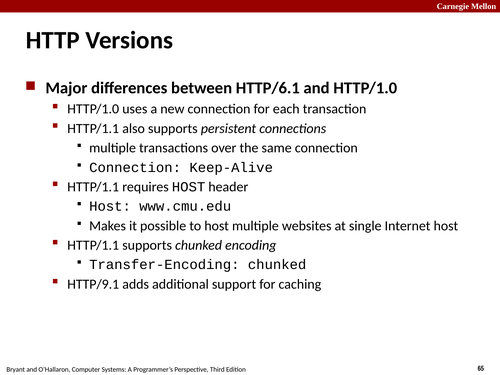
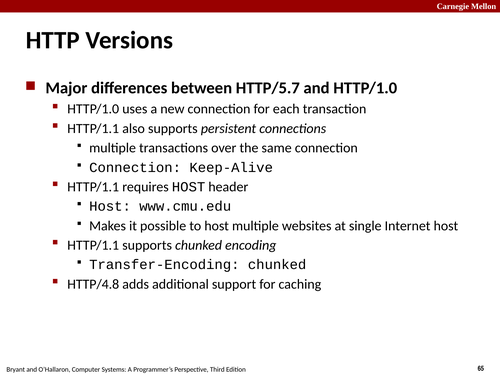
HTTP/6.1: HTTP/6.1 -> HTTP/5.7 (268, 88)
HTTP/9.1: HTTP/9.1 -> HTTP/4.8 (93, 284)
